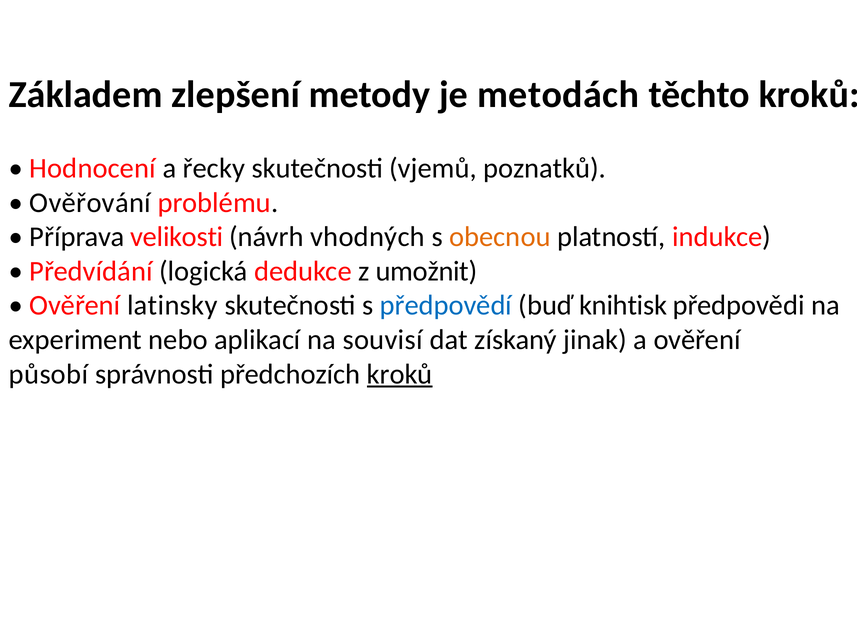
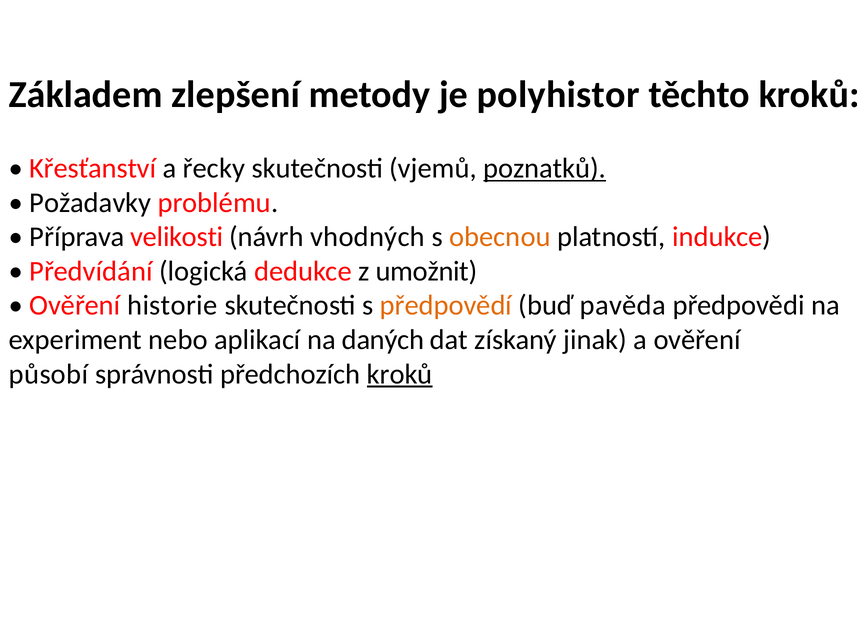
metodách: metodách -> polyhistor (558, 95)
Hodnocení: Hodnocení -> Křesťanství (93, 168)
poznatků underline: none -> present (545, 168)
Ověřování: Ověřování -> Požadavky (90, 203)
latinsky: latinsky -> historie (172, 305)
předpovědí colour: blue -> orange (446, 305)
knihtisk: knihtisk -> pavěda (623, 305)
souvisí: souvisí -> daných (383, 340)
